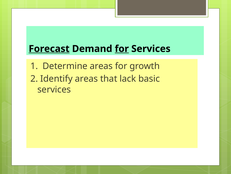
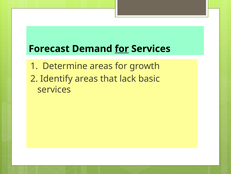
Forecast underline: present -> none (49, 49)
